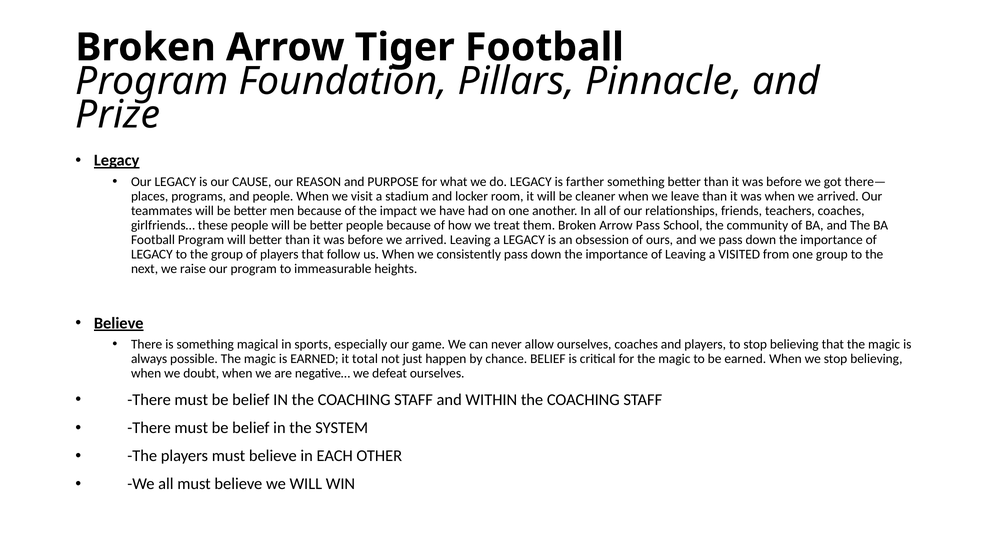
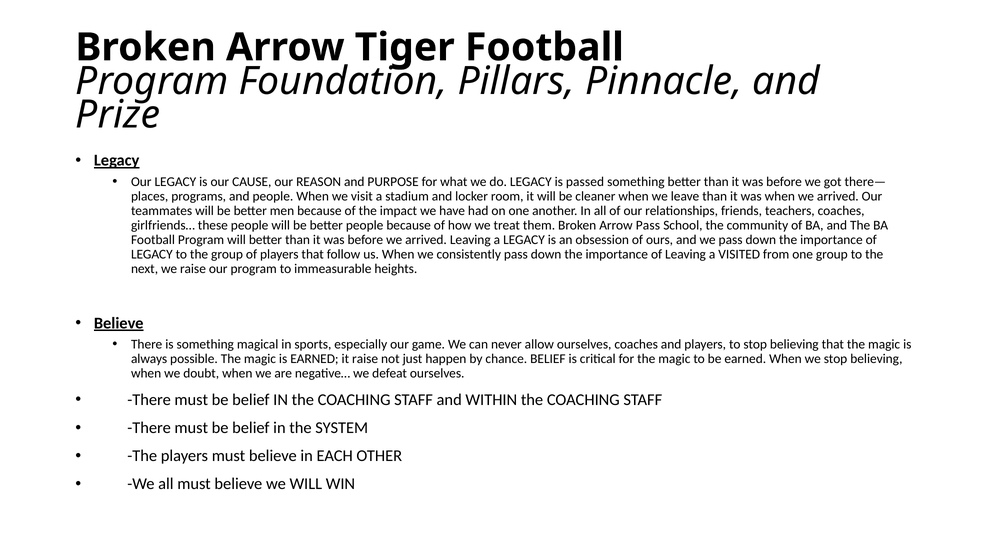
farther: farther -> passed (585, 182)
it total: total -> raise (365, 359)
